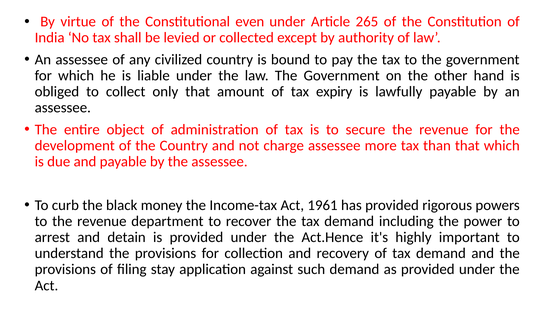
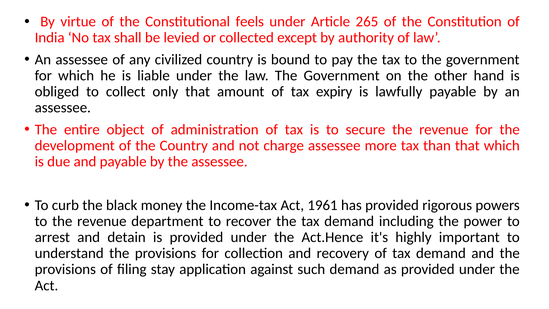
even: even -> feels (250, 22)
